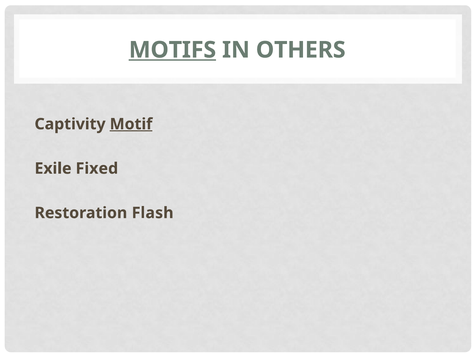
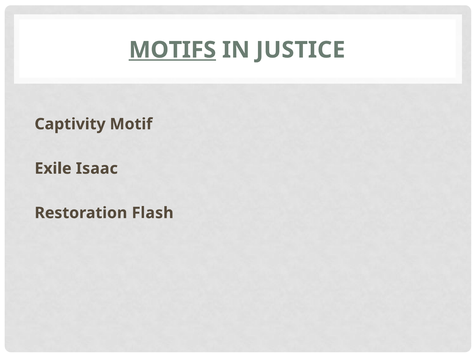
OTHERS: OTHERS -> JUSTICE (301, 50)
Motif underline: present -> none (131, 124)
Fixed: Fixed -> Isaac (97, 169)
